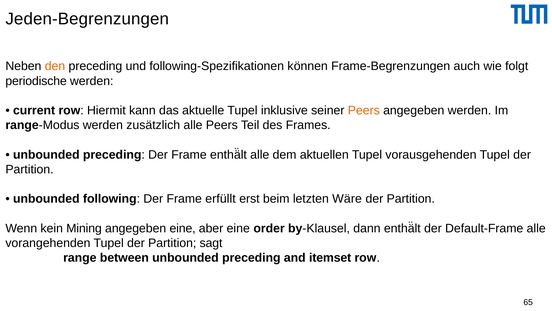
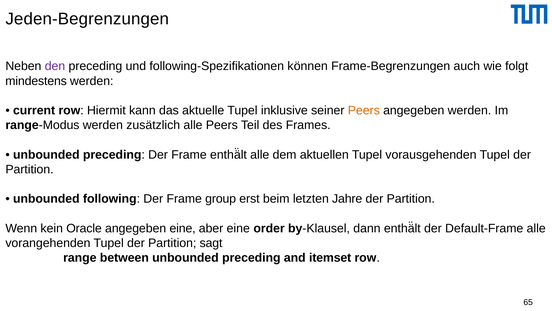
den colour: orange -> purple (55, 66)
periodische: periodische -> mindestens (36, 81)
erfüllt: erfüllt -> group (221, 199)
Wäre: Wäre -> Jahre (347, 199)
Mining: Mining -> Oracle (84, 228)
